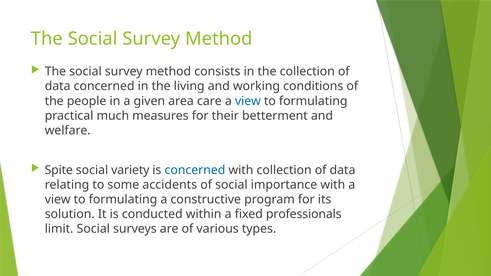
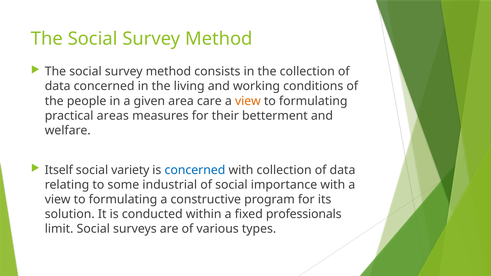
view colour: blue -> orange (248, 101)
much: much -> areas (113, 116)
Spite: Spite -> Itself (59, 170)
accidents: accidents -> industrial (170, 185)
